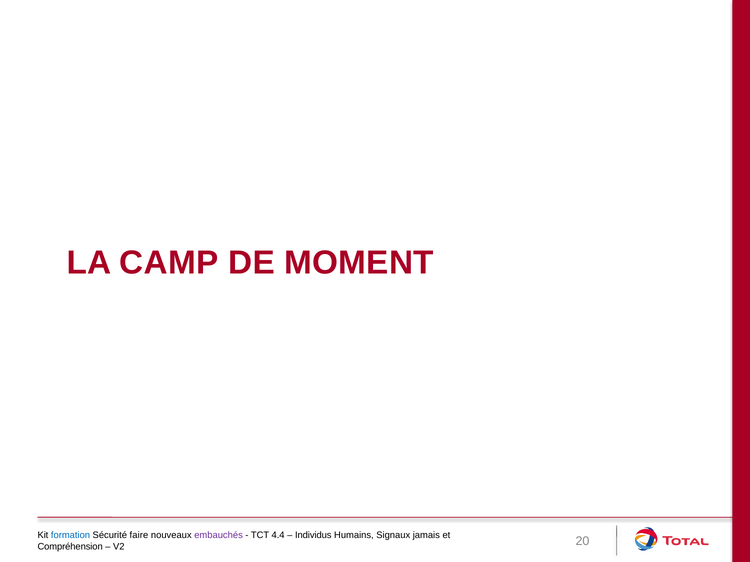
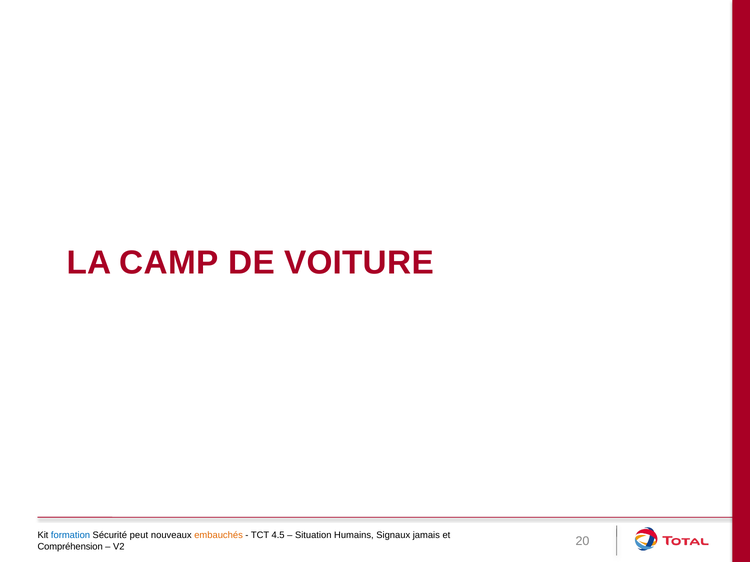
MOMENT: MOMENT -> VOITURE (359, 263)
faire: faire -> peut (139, 536)
embauchés colour: purple -> orange (219, 536)
4.4: 4.4 -> 4.5 (278, 536)
Individus: Individus -> Situation (313, 536)
